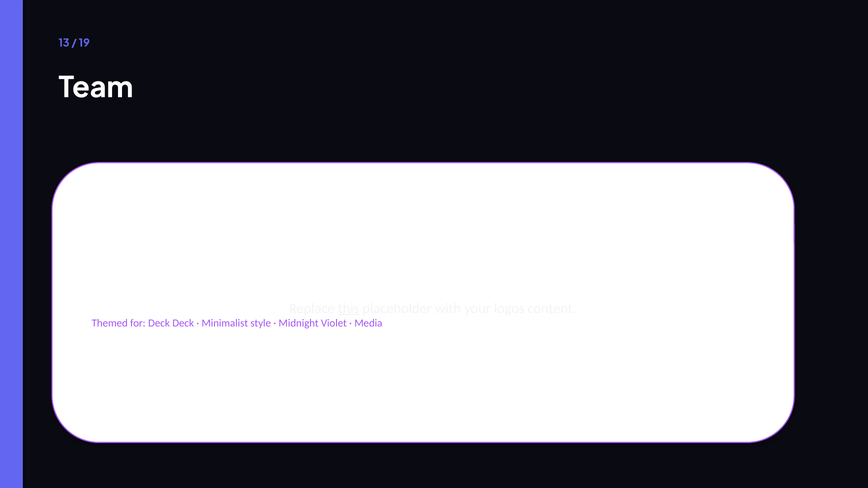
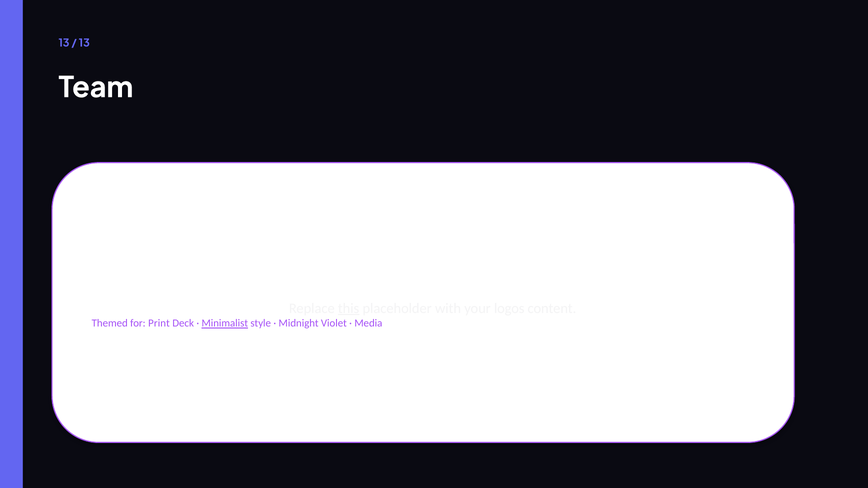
19: 19 -> 13 (84, 43)
for Deck: Deck -> Print (159, 324)
Minimalist underline: none -> present (225, 324)
